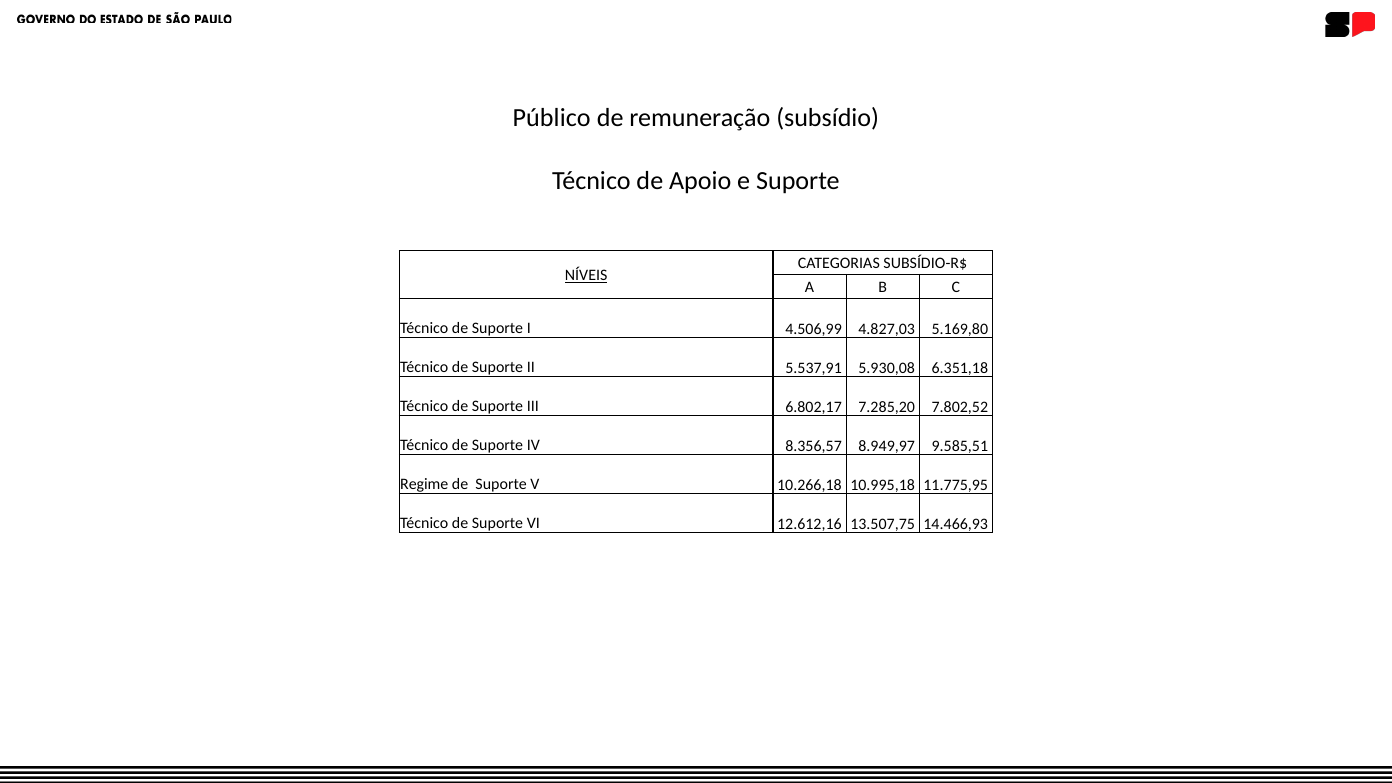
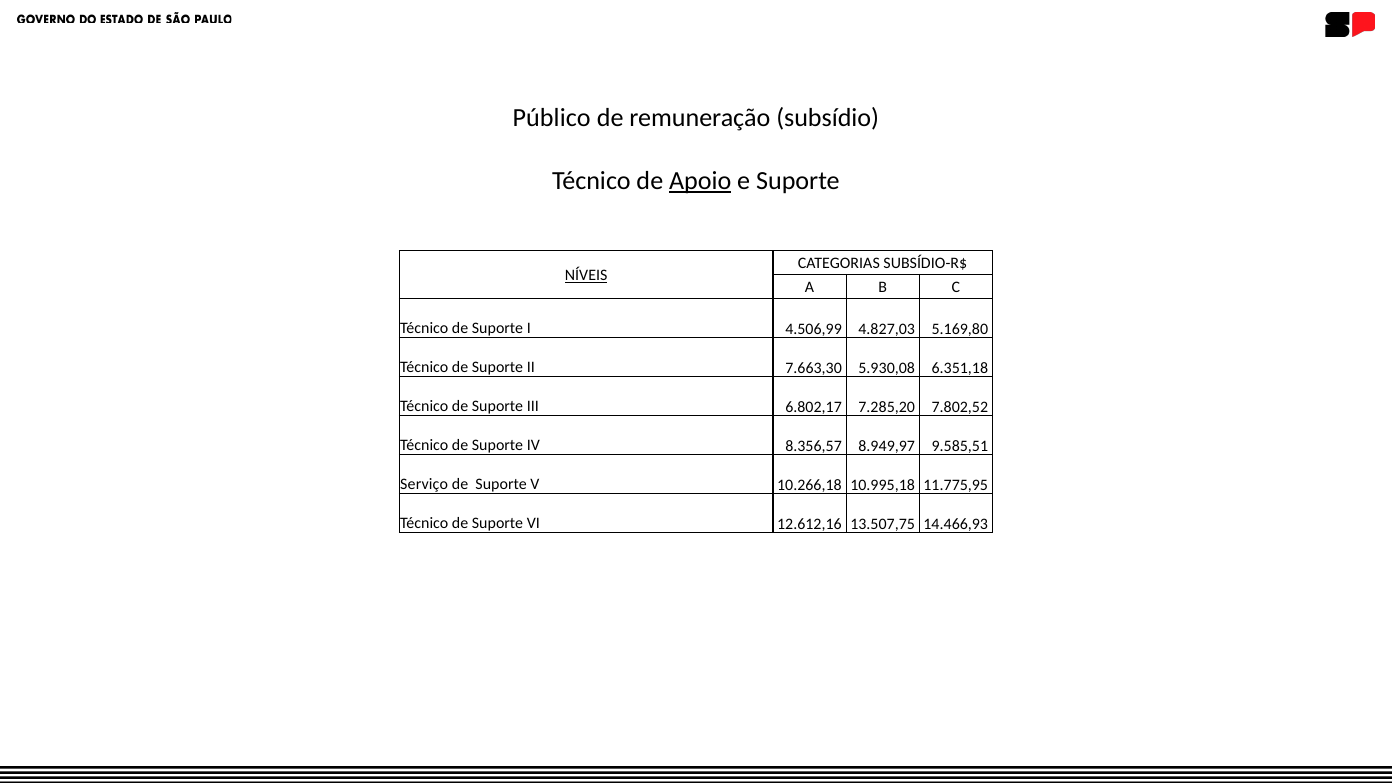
Apoio underline: none -> present (700, 181)
5.537,91: 5.537,91 -> 7.663,30 (814, 368)
Regime: Regime -> Serviço (424, 484)
